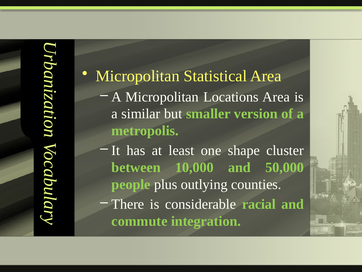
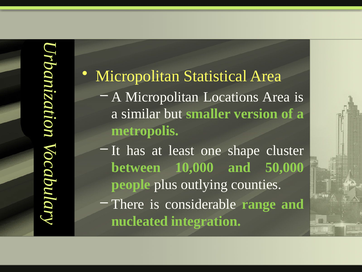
racial: racial -> range (259, 204)
commute: commute -> nucleated (140, 221)
